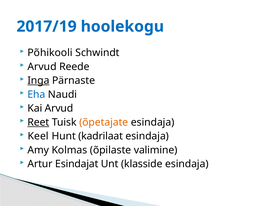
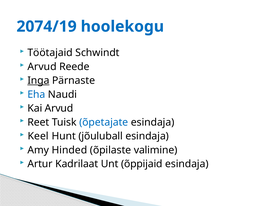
2017/19: 2017/19 -> 2074/19 (47, 27)
Põhikooli: Põhikooli -> Töötajaid (50, 53)
Reet underline: present -> none (38, 122)
õpetajate colour: orange -> blue (104, 122)
kadrilaat: kadrilaat -> jõuluball (101, 136)
Kolmas: Kolmas -> Hinded (69, 150)
Esindajat: Esindajat -> Kadrilaat (77, 164)
klasside: klasside -> õppijaid (142, 164)
